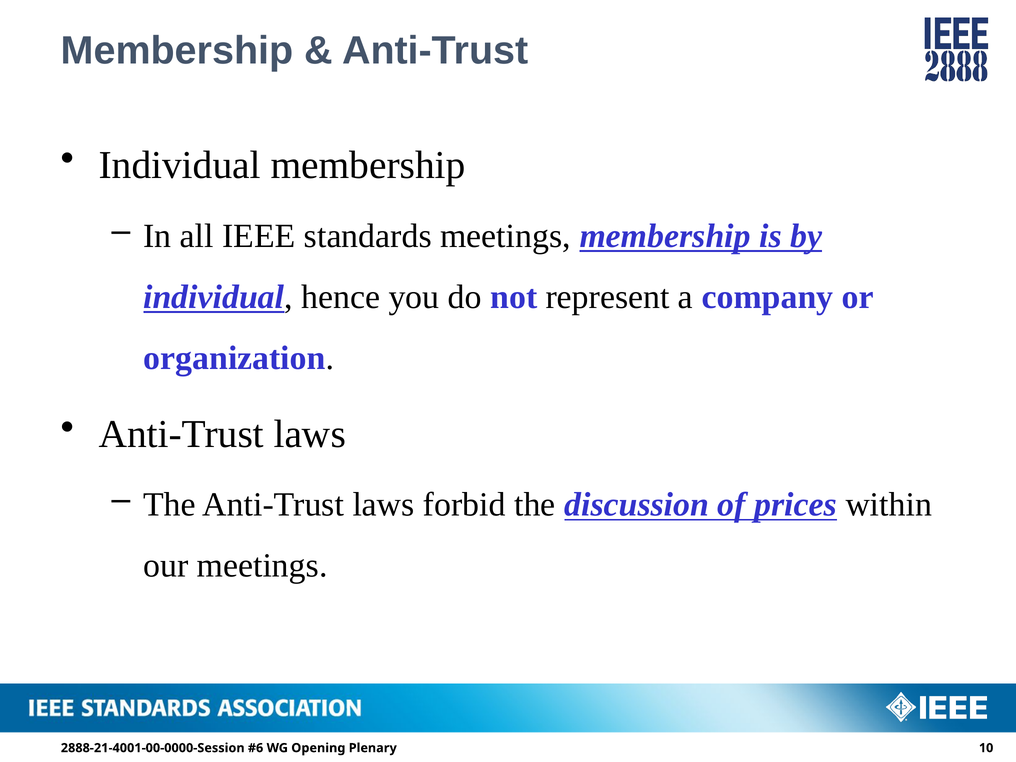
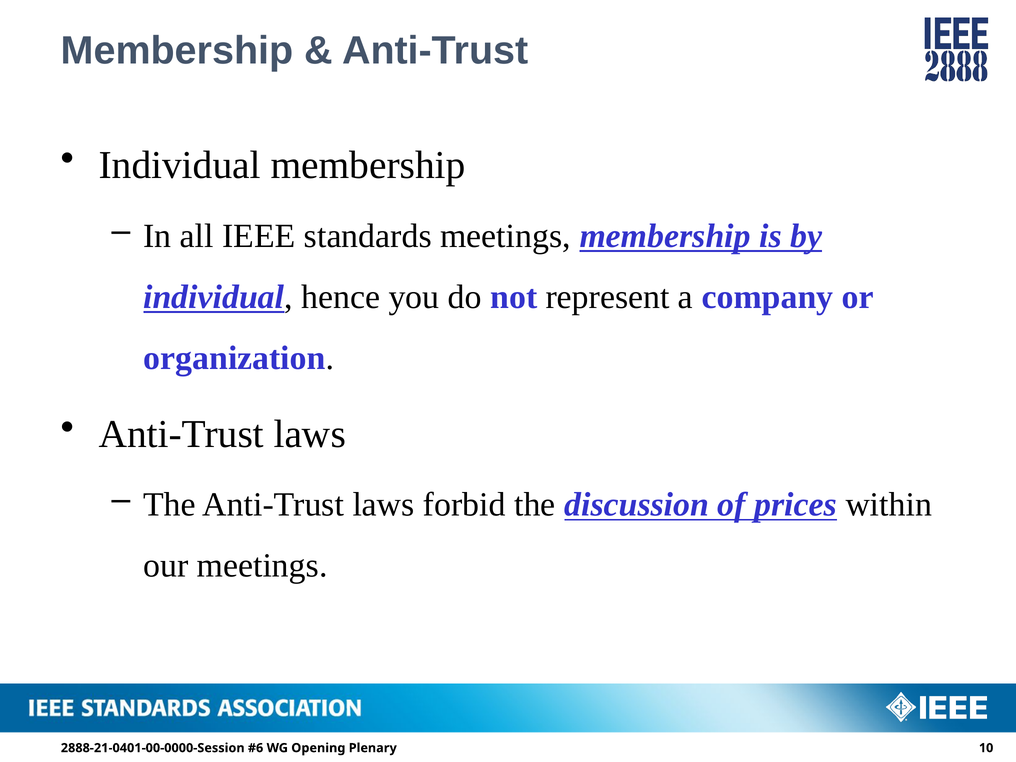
2888-21-4001-00-0000-Session: 2888-21-4001-00-0000-Session -> 2888-21-0401-00-0000-Session (153, 748)
